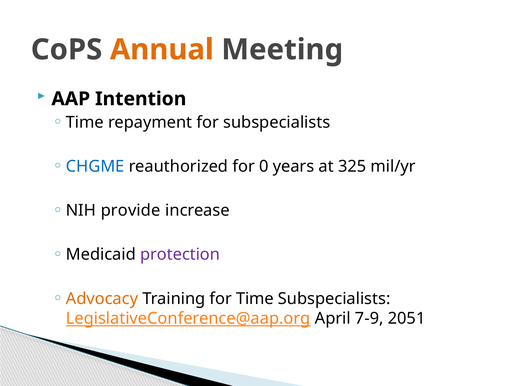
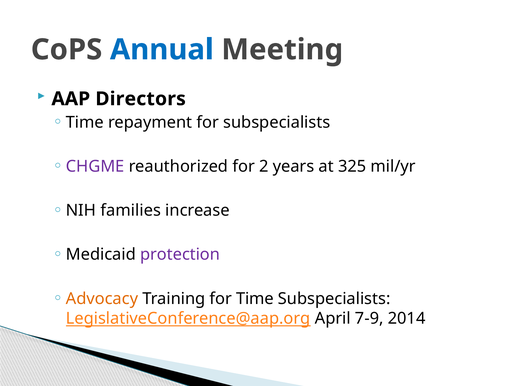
Annual colour: orange -> blue (162, 50)
Intention: Intention -> Directors (141, 99)
CHGME colour: blue -> purple (95, 167)
0: 0 -> 2 (264, 167)
provide: provide -> families (131, 211)
2051: 2051 -> 2014 (407, 319)
